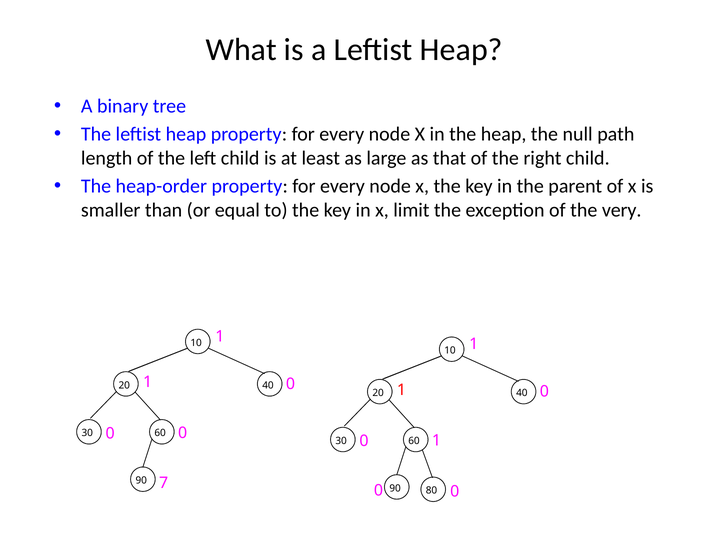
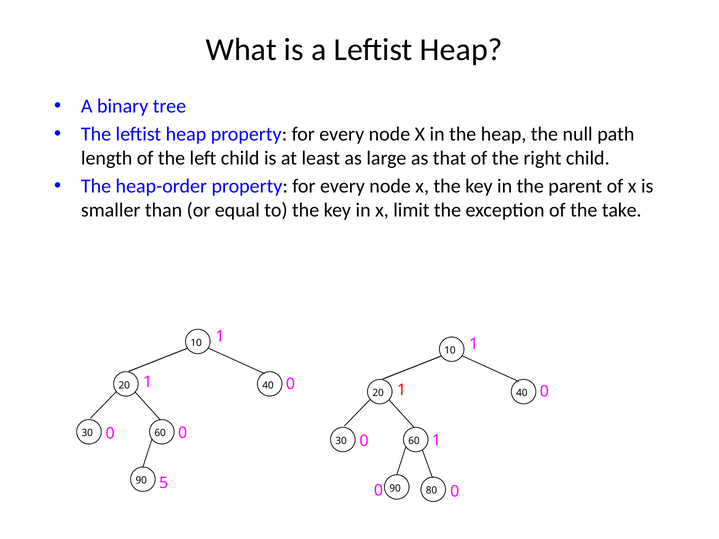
very: very -> take (622, 210)
7: 7 -> 5 (164, 483)
